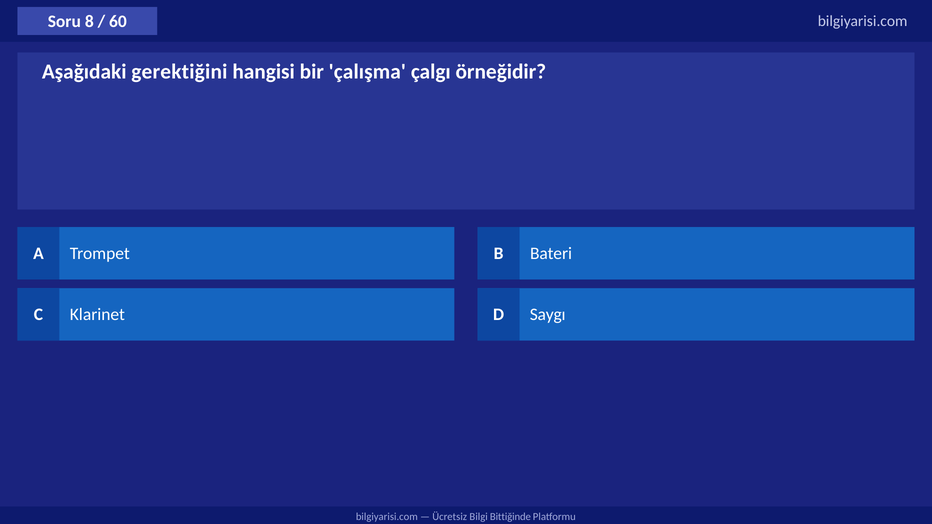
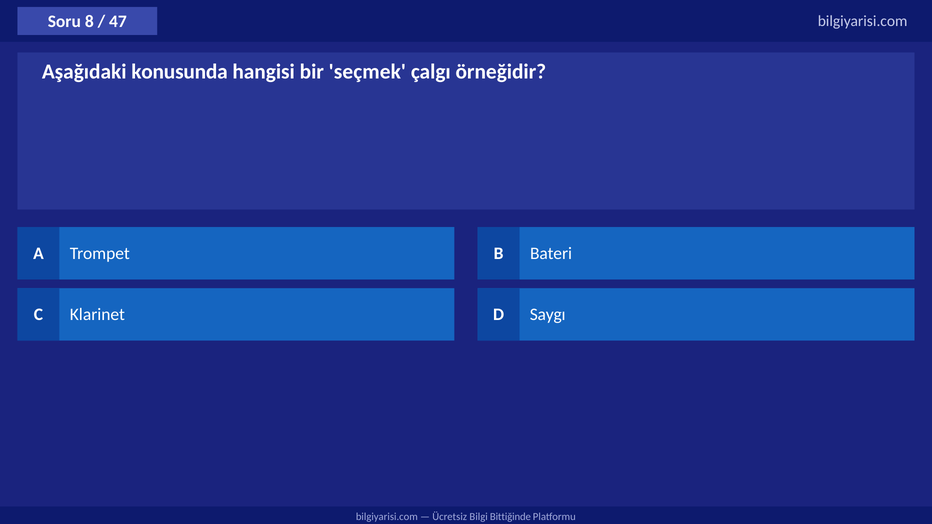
60: 60 -> 47 (118, 21)
gerektiğini: gerektiğini -> konusunda (180, 72)
çalışma: çalışma -> seçmek (367, 72)
